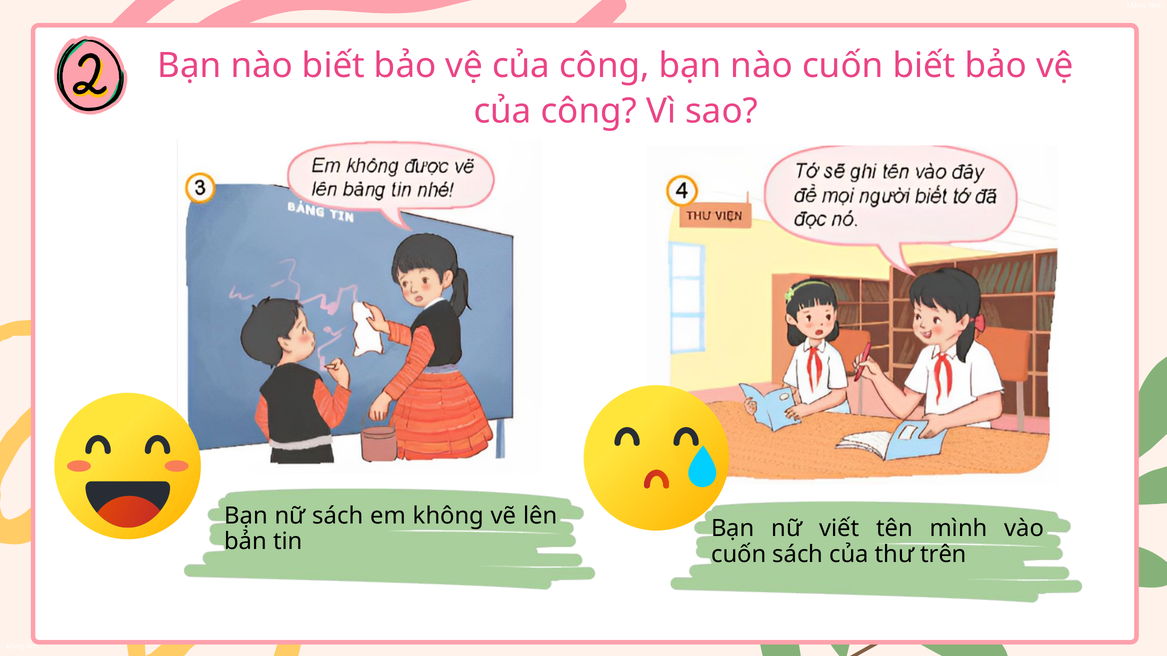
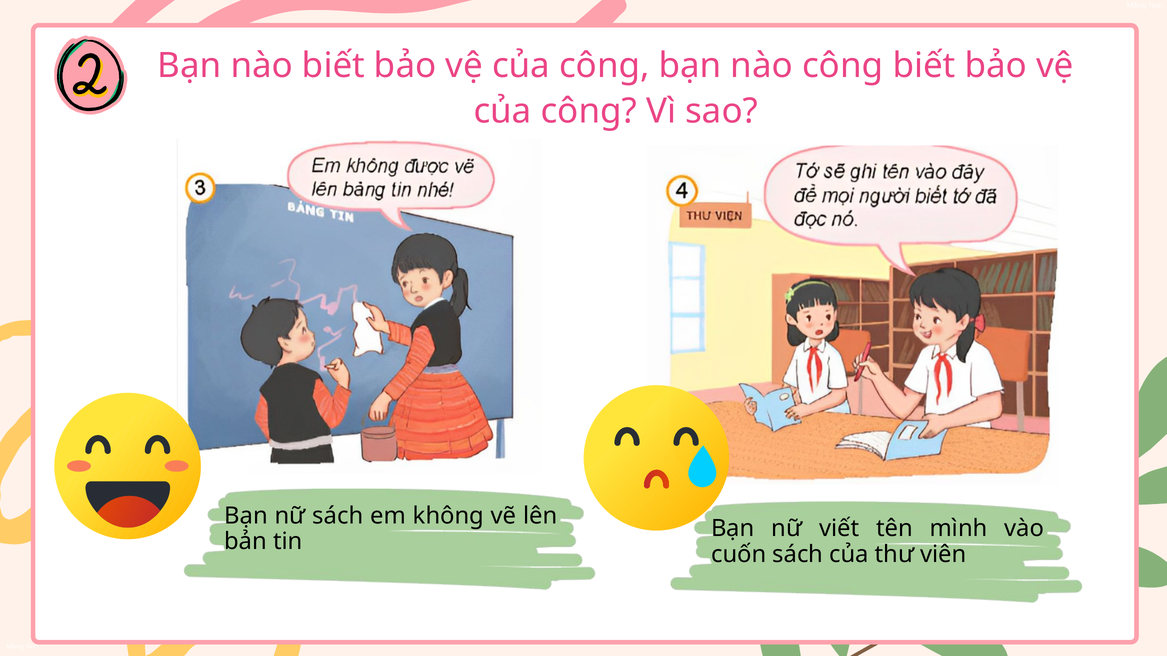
nào cuốn: cuốn -> công (843, 66)
trên: trên -> viên (943, 555)
